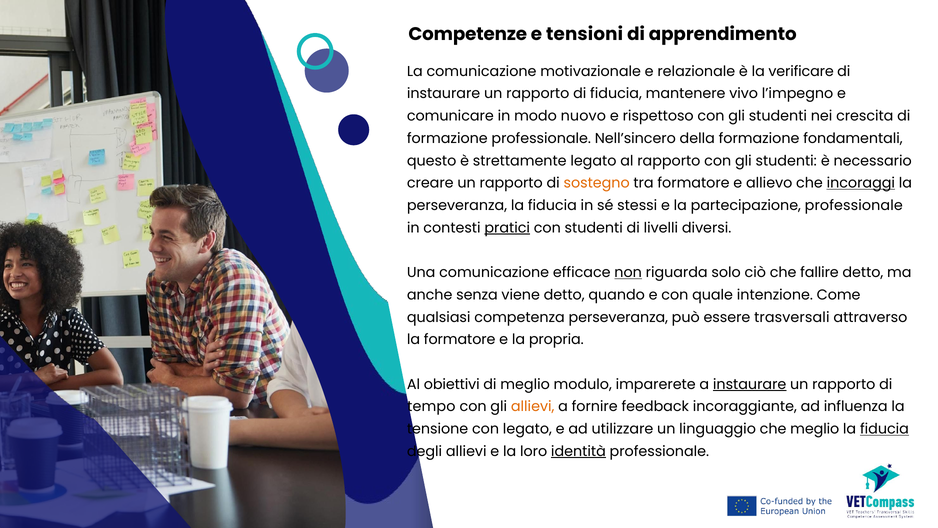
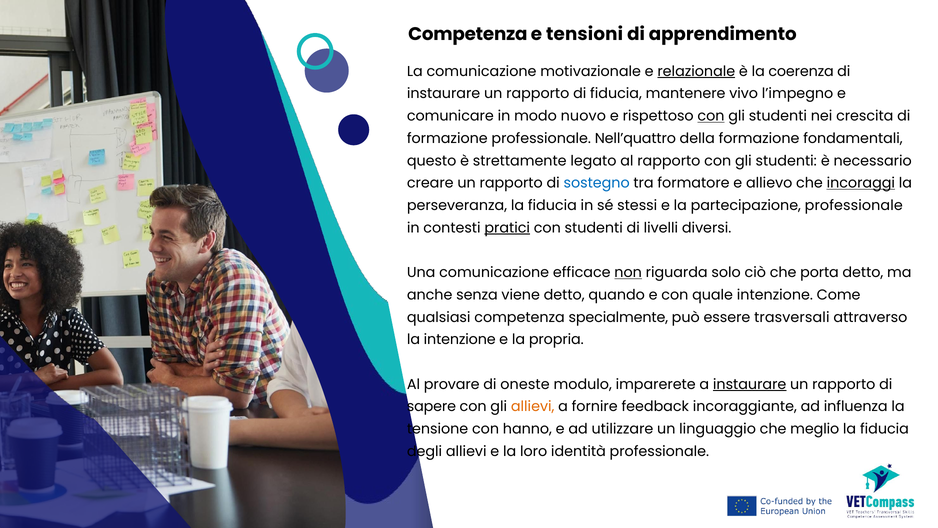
Competenze: Competenze -> Competenza (468, 34)
relazionale underline: none -> present (696, 71)
verificare: verificare -> coerenza (801, 71)
con underline: none -> present (711, 116)
Nell’sincero: Nell’sincero -> Nell’quattro (635, 138)
sostegno colour: orange -> blue (597, 183)
fallire: fallire -> porta (820, 272)
competenza perseveranza: perseveranza -> specialmente (618, 317)
la formatore: formatore -> intenzione (460, 339)
obiettivi: obiettivi -> provare (452, 384)
di meglio: meglio -> oneste (525, 384)
tempo: tempo -> sapere (431, 406)
con legato: legato -> hanno (527, 429)
fiducia underline: present -> none (884, 429)
identità underline: present -> none (578, 451)
